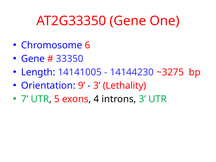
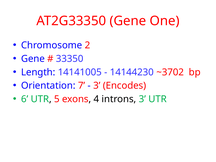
6: 6 -> 2 (88, 45)
~3275: ~3275 -> ~3702 (170, 72)
9: 9 -> 7 (82, 86)
Lethality: Lethality -> Encodes (124, 86)
7: 7 -> 6 (25, 99)
